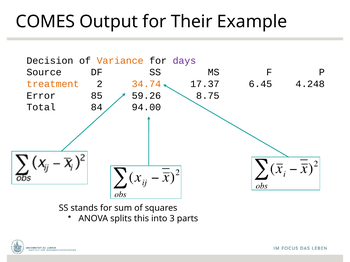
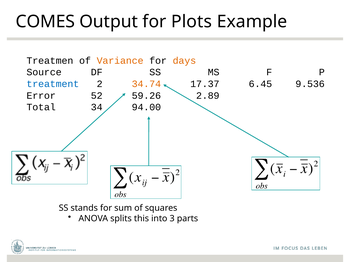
Their: Their -> Plots (192, 22)
Decision: Decision -> Treatmen (50, 61)
days colour: purple -> orange (184, 61)
treatment colour: orange -> blue (53, 84)
4.248: 4.248 -> 9.536 (310, 84)
85: 85 -> 52 (97, 96)
8.75: 8.75 -> 2.89 (208, 96)
84: 84 -> 34 (97, 107)
